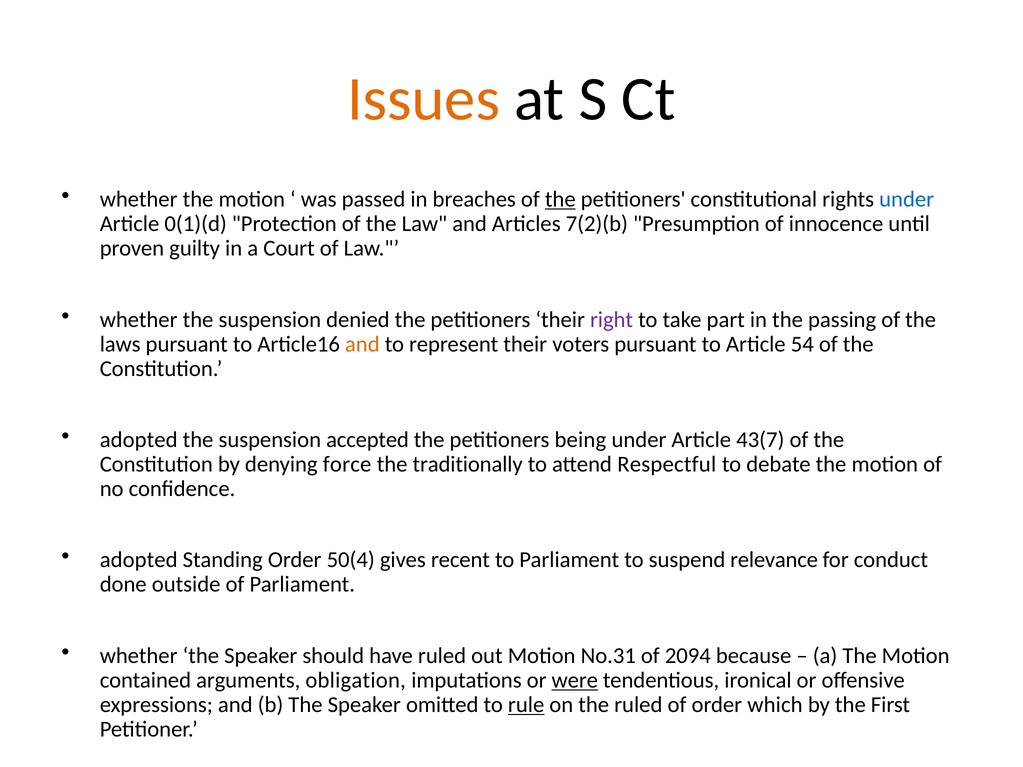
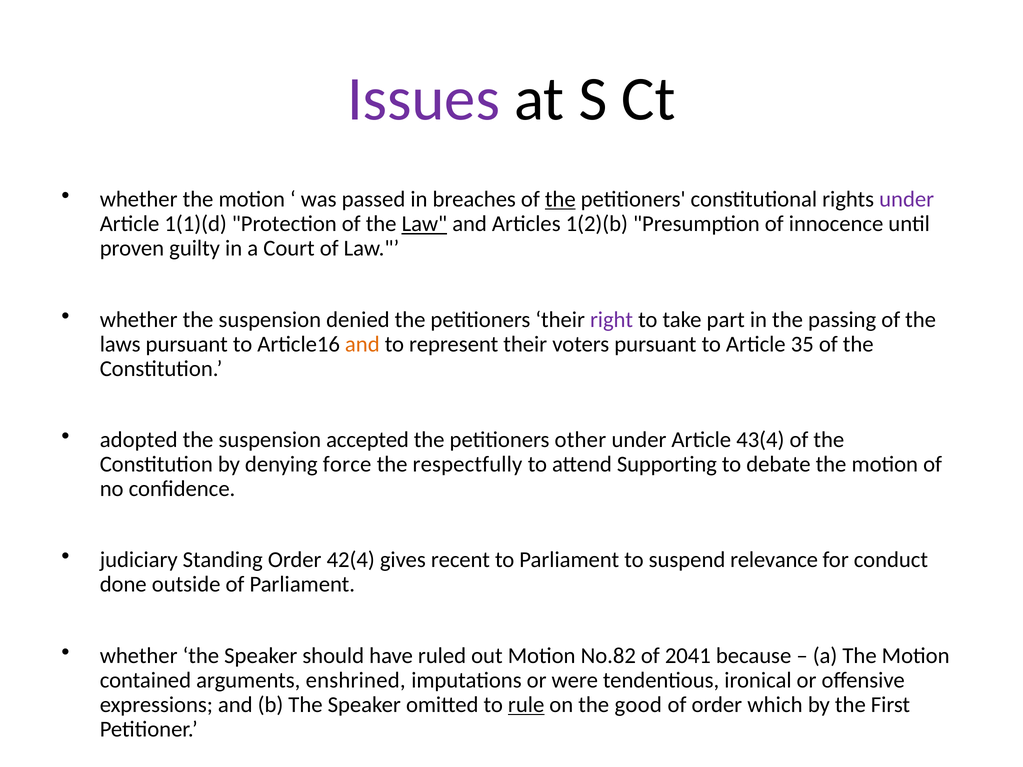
Issues colour: orange -> purple (424, 99)
under colour: blue -> purple (907, 199)
0(1)(d: 0(1)(d -> 1(1)(d (196, 224)
Law underline: none -> present (424, 224)
7(2)(b: 7(2)(b -> 1(2)(b (597, 224)
54: 54 -> 35 (802, 344)
being: being -> other (580, 440)
43(7: 43(7 -> 43(4 (760, 440)
traditionally: traditionally -> respectfully (467, 464)
Respectful: Respectful -> Supporting (667, 464)
adopted: adopted -> judiciary (139, 560)
50(4: 50(4 -> 42(4 (351, 560)
No.31: No.31 -> No.82 (608, 656)
2094: 2094 -> 2041 (688, 656)
obligation: obligation -> enshrined (356, 680)
were underline: present -> none (575, 680)
the ruled: ruled -> good (638, 705)
